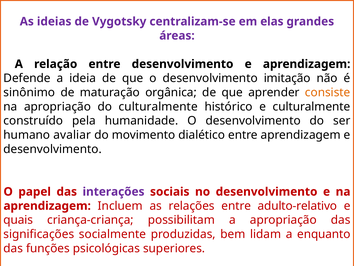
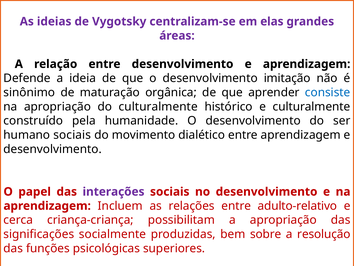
consiste colour: orange -> blue (328, 92)
humano avaliar: avaliar -> sociais (72, 135)
quais: quais -> cerca (18, 220)
lidam: lidam -> sobre (266, 234)
enquanto: enquanto -> resolução (324, 234)
